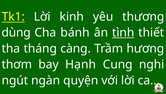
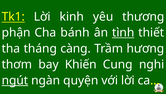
dùng: dùng -> phận (16, 32)
Hạnh: Hạnh -> Khiến (81, 64)
ngút underline: none -> present (15, 80)
